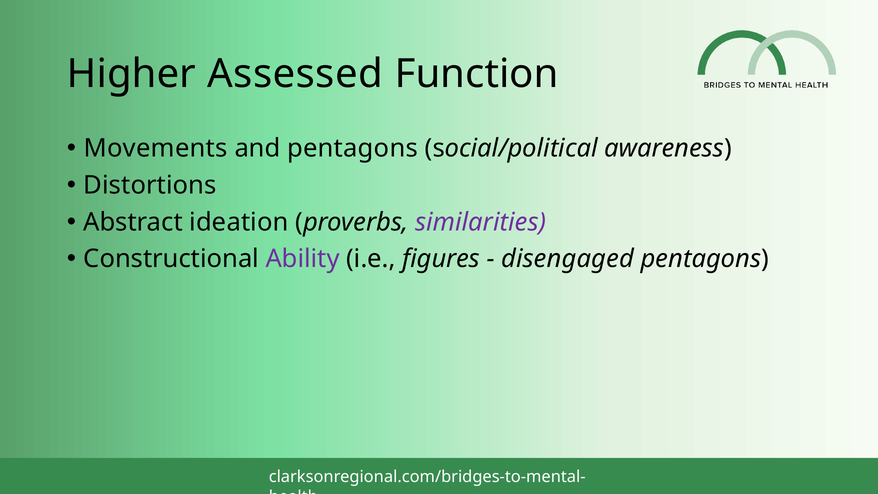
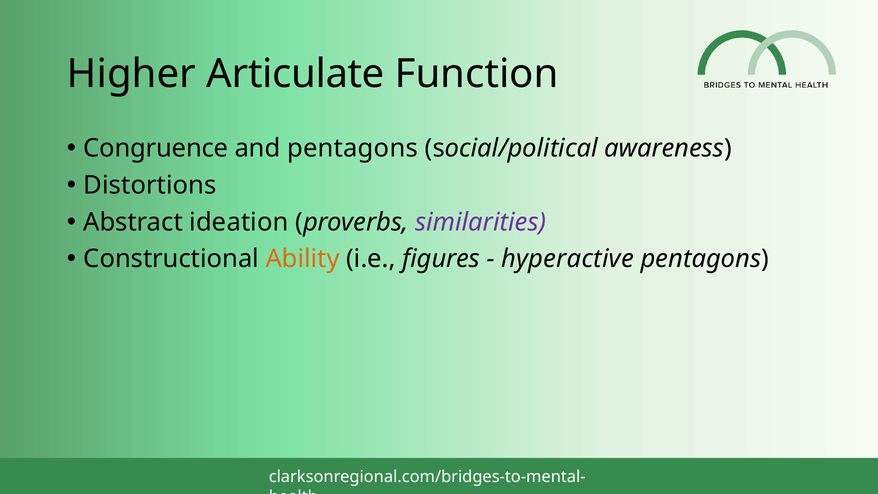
Assessed: Assessed -> Articulate (296, 74)
Movements: Movements -> Congruence (156, 148)
Ability colour: purple -> orange (303, 259)
disengaged: disengaged -> hyperactive (568, 259)
